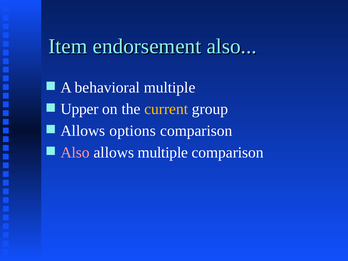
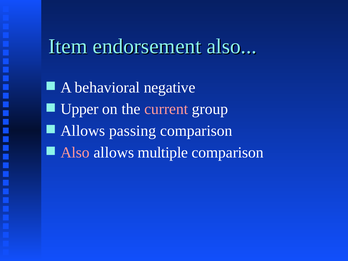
behavioral multiple: multiple -> negative (170, 87)
current colour: yellow -> pink (166, 109)
options: options -> passing (133, 131)
